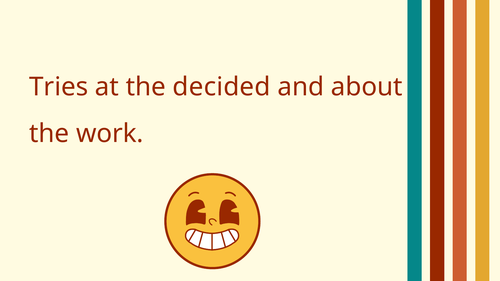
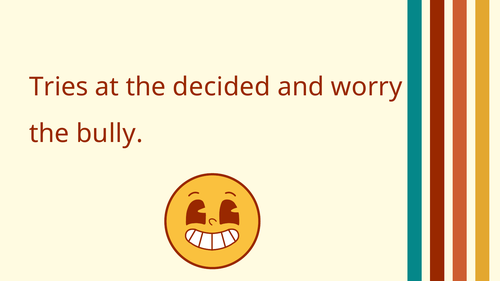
about: about -> worry (367, 87)
work: work -> bully (110, 134)
